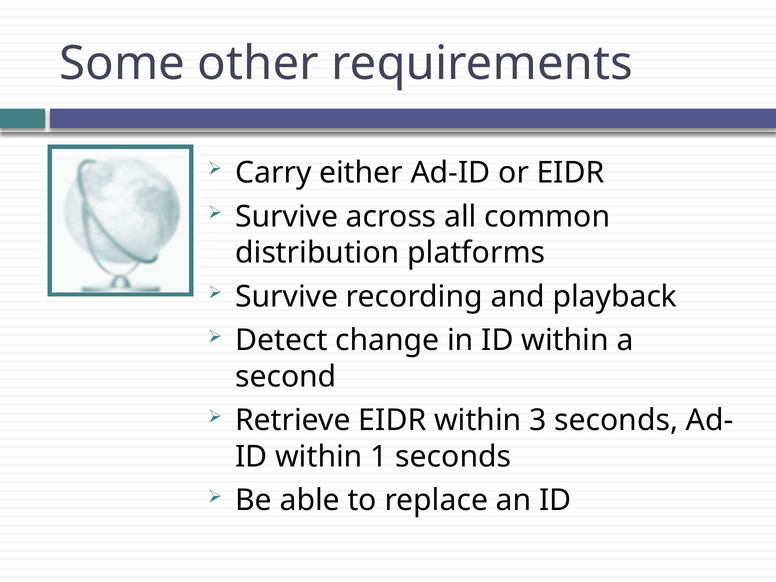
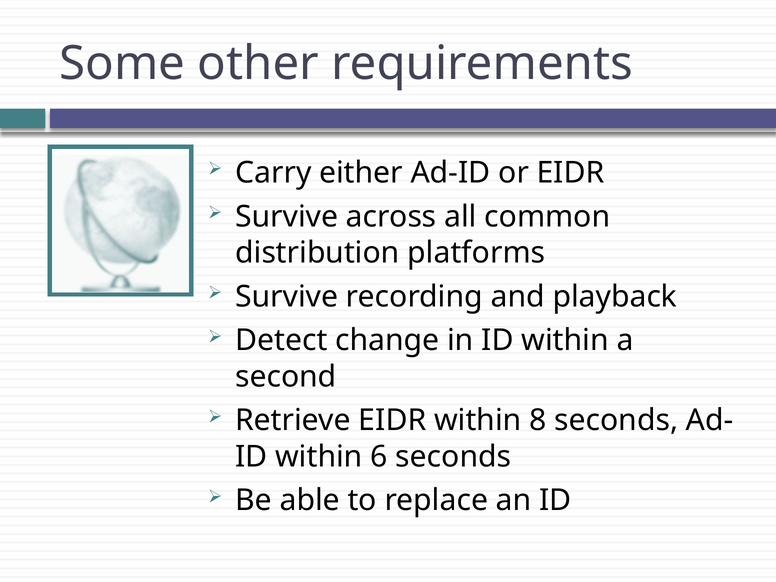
3: 3 -> 8 (538, 420)
1: 1 -> 6 (379, 457)
